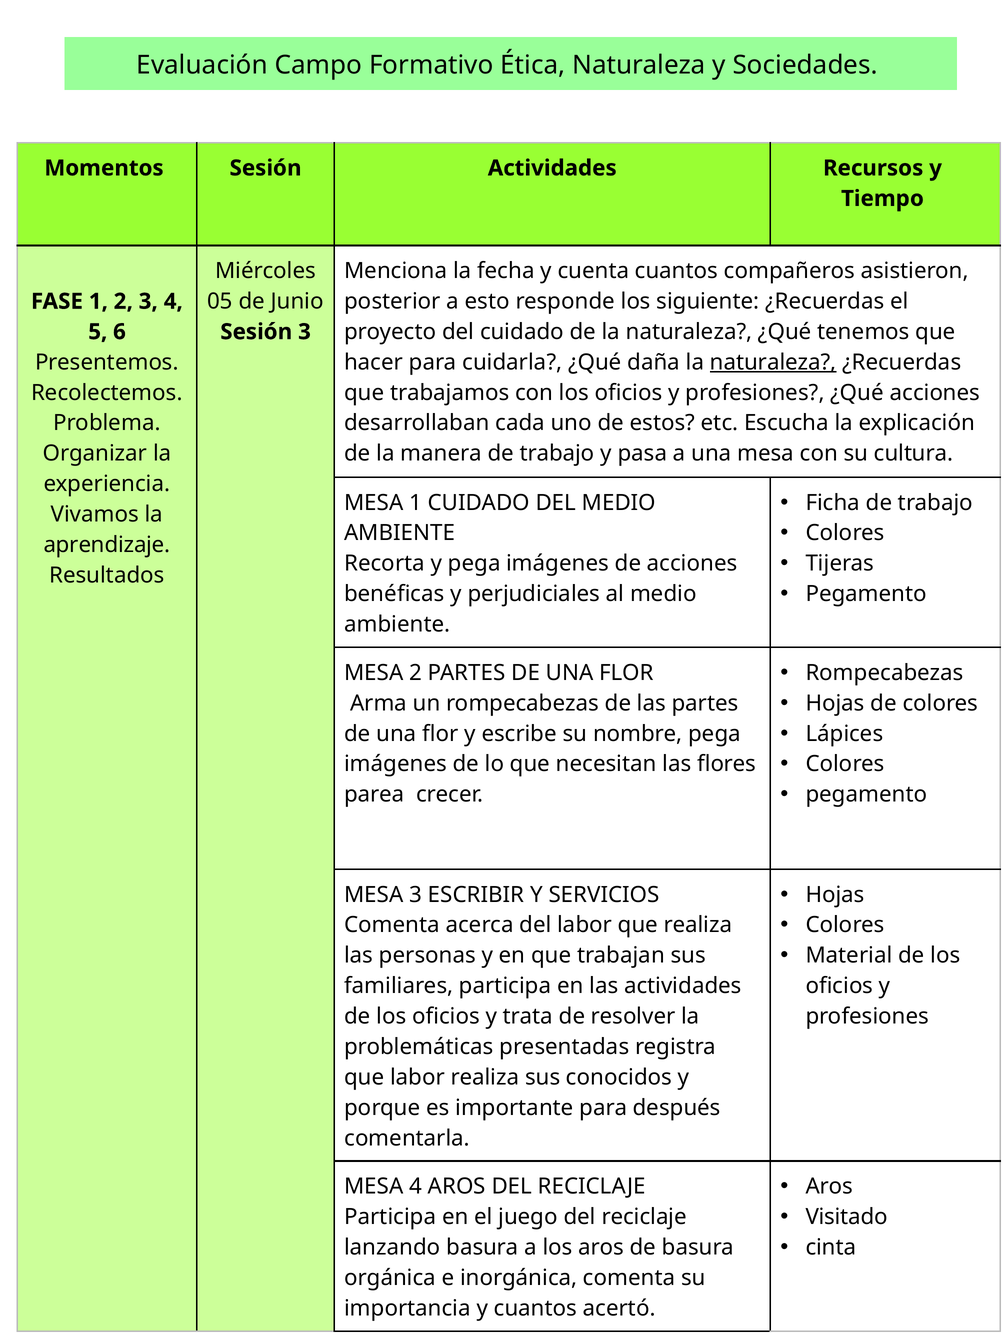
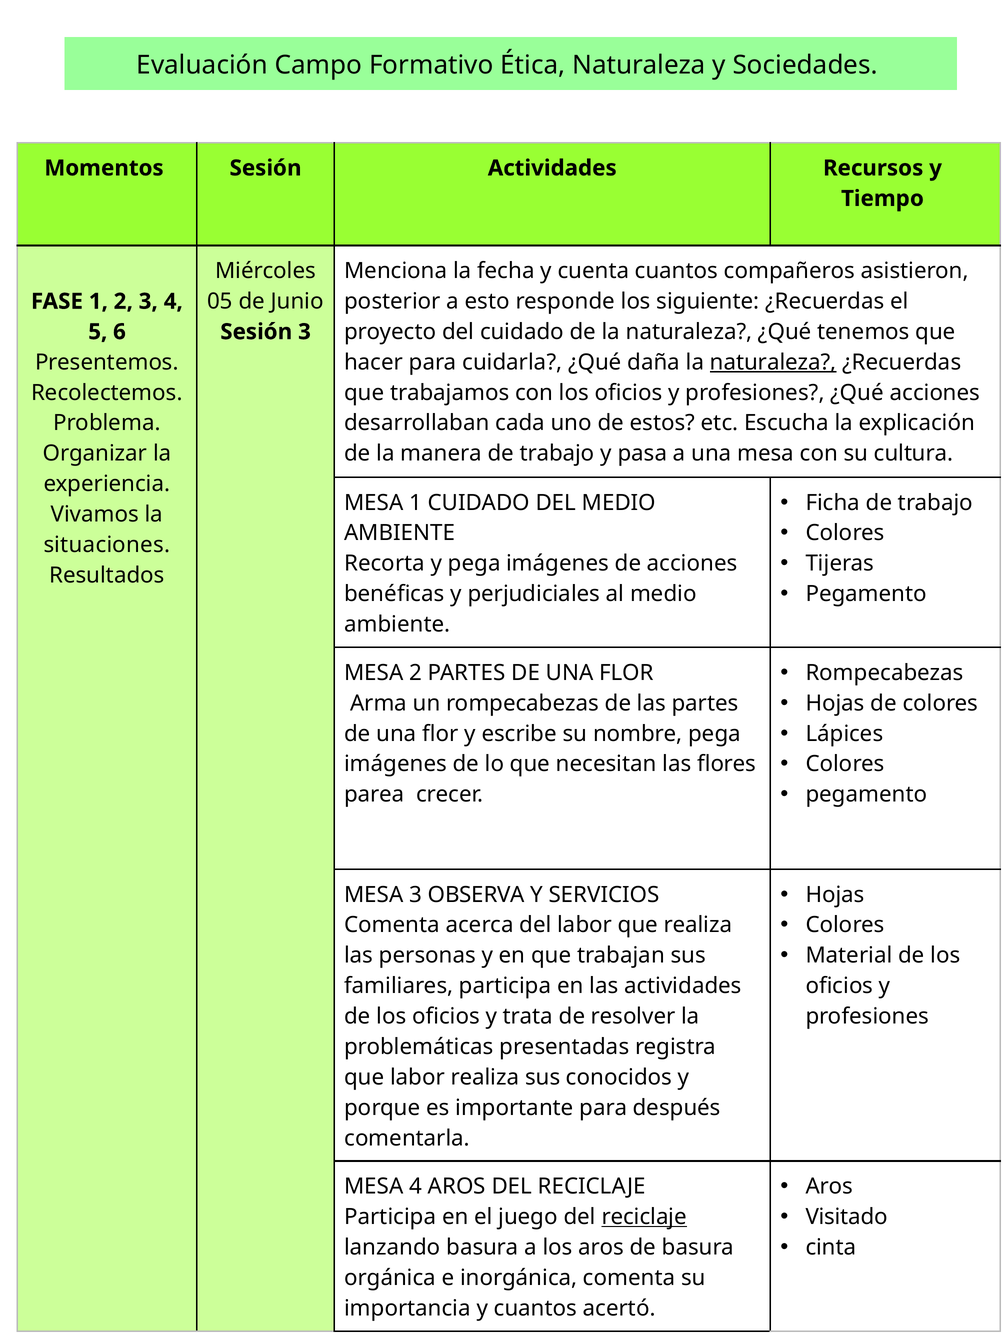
aprendizaje: aprendizaje -> situaciones (107, 545)
ESCRIBIR: ESCRIBIR -> OBSERVA (476, 895)
reciclaje underline: none -> present (644, 1218)
